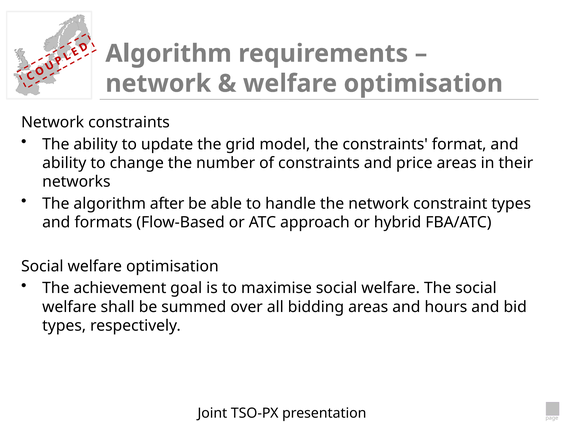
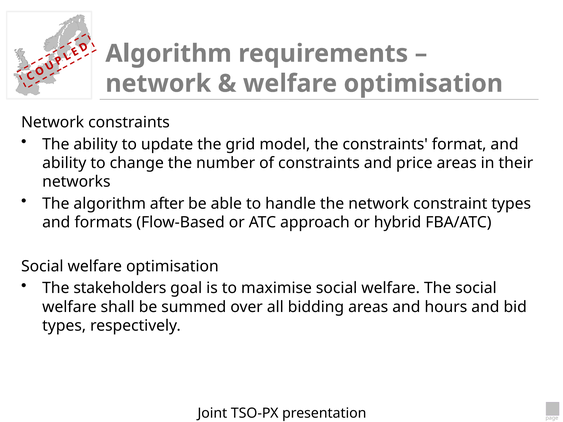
achievement: achievement -> stakeholders (120, 288)
